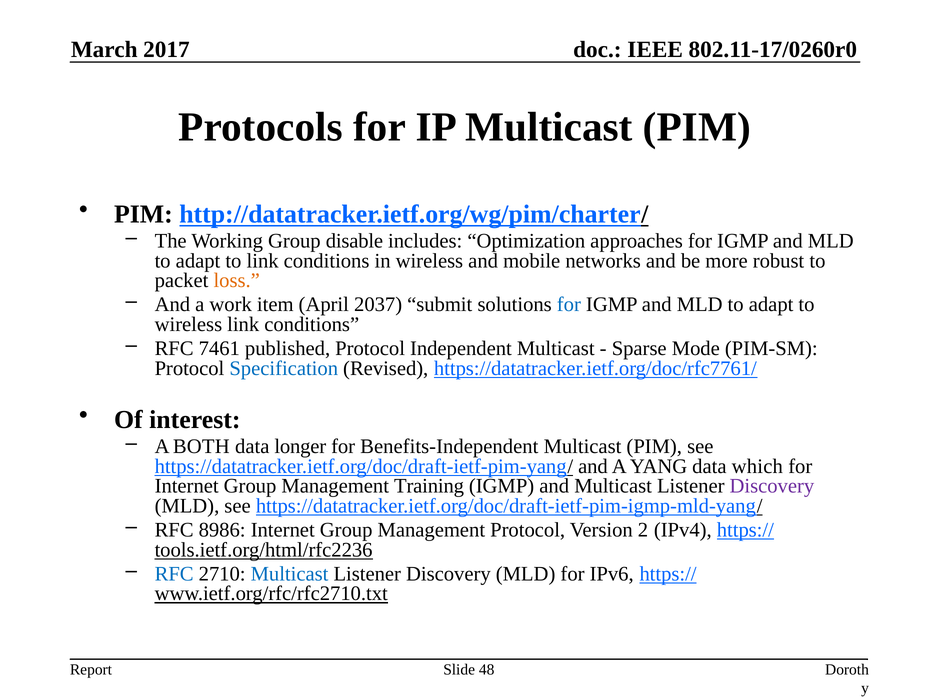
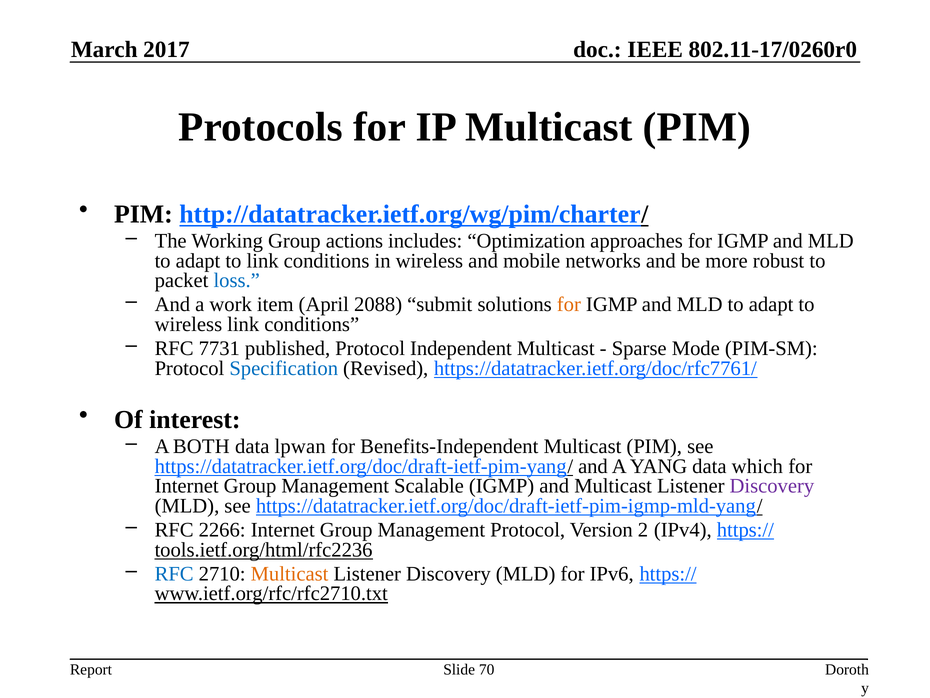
disable: disable -> actions (354, 241)
loss colour: orange -> blue (237, 280)
2037: 2037 -> 2088 (378, 304)
for colour: blue -> orange (569, 304)
7461: 7461 -> 7731 (219, 348)
longer: longer -> lpwan (300, 446)
Training: Training -> Scalable (429, 486)
8986: 8986 -> 2266 (222, 530)
Multicast colour: blue -> orange (290, 573)
48: 48 -> 70 (487, 669)
